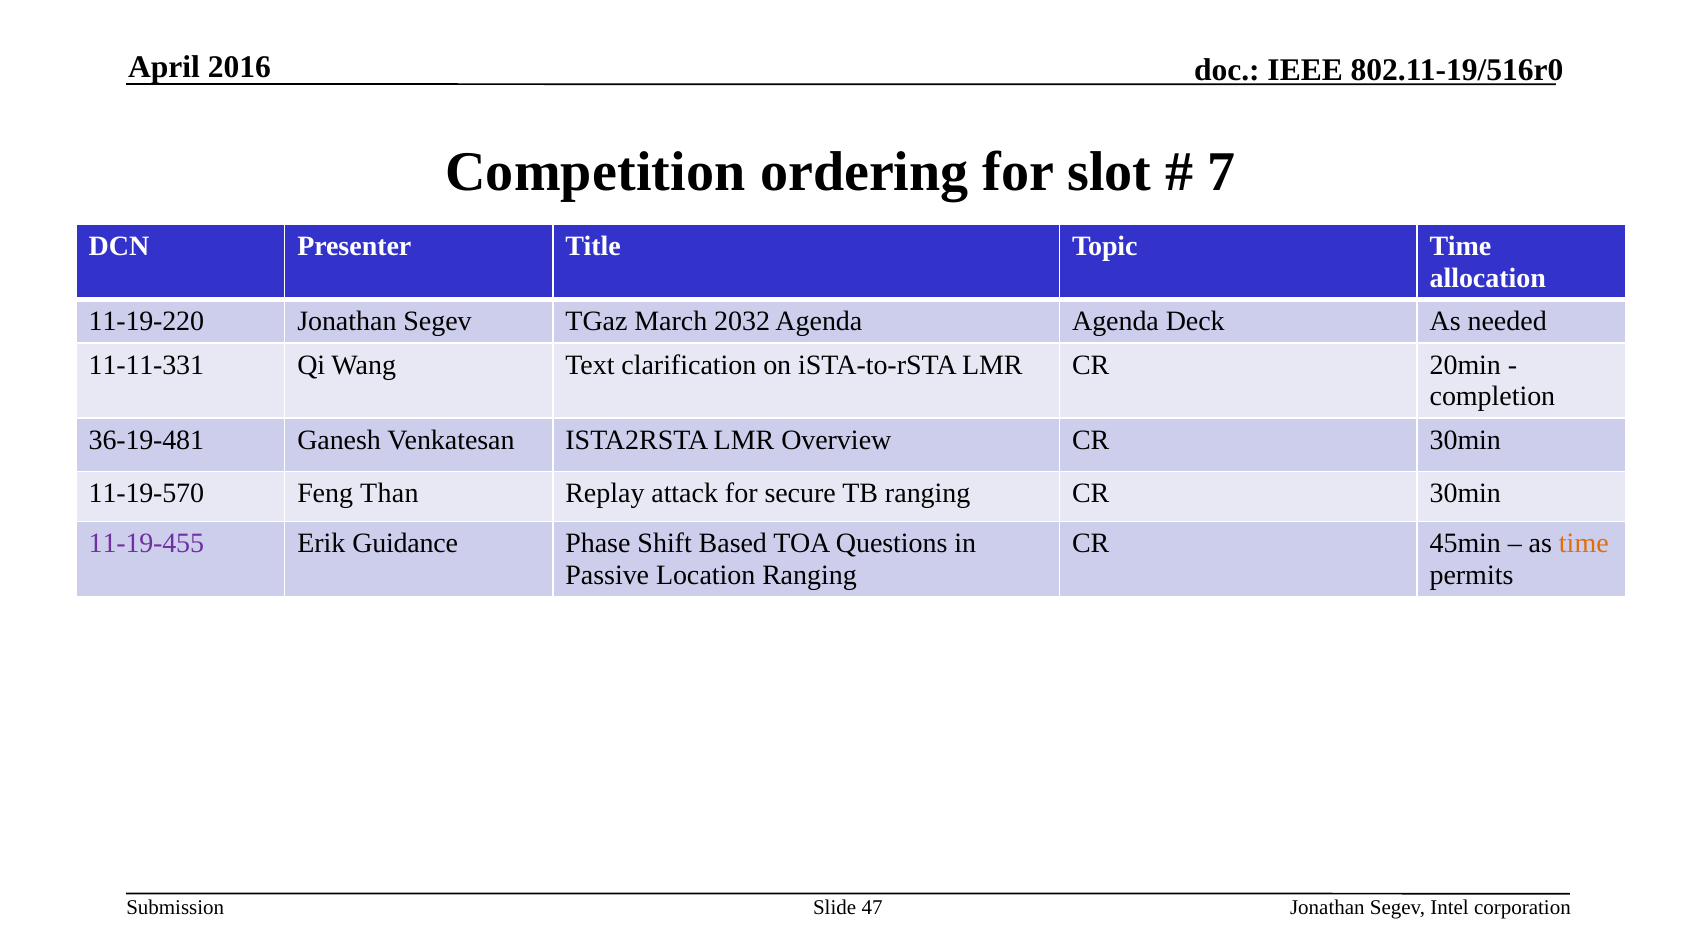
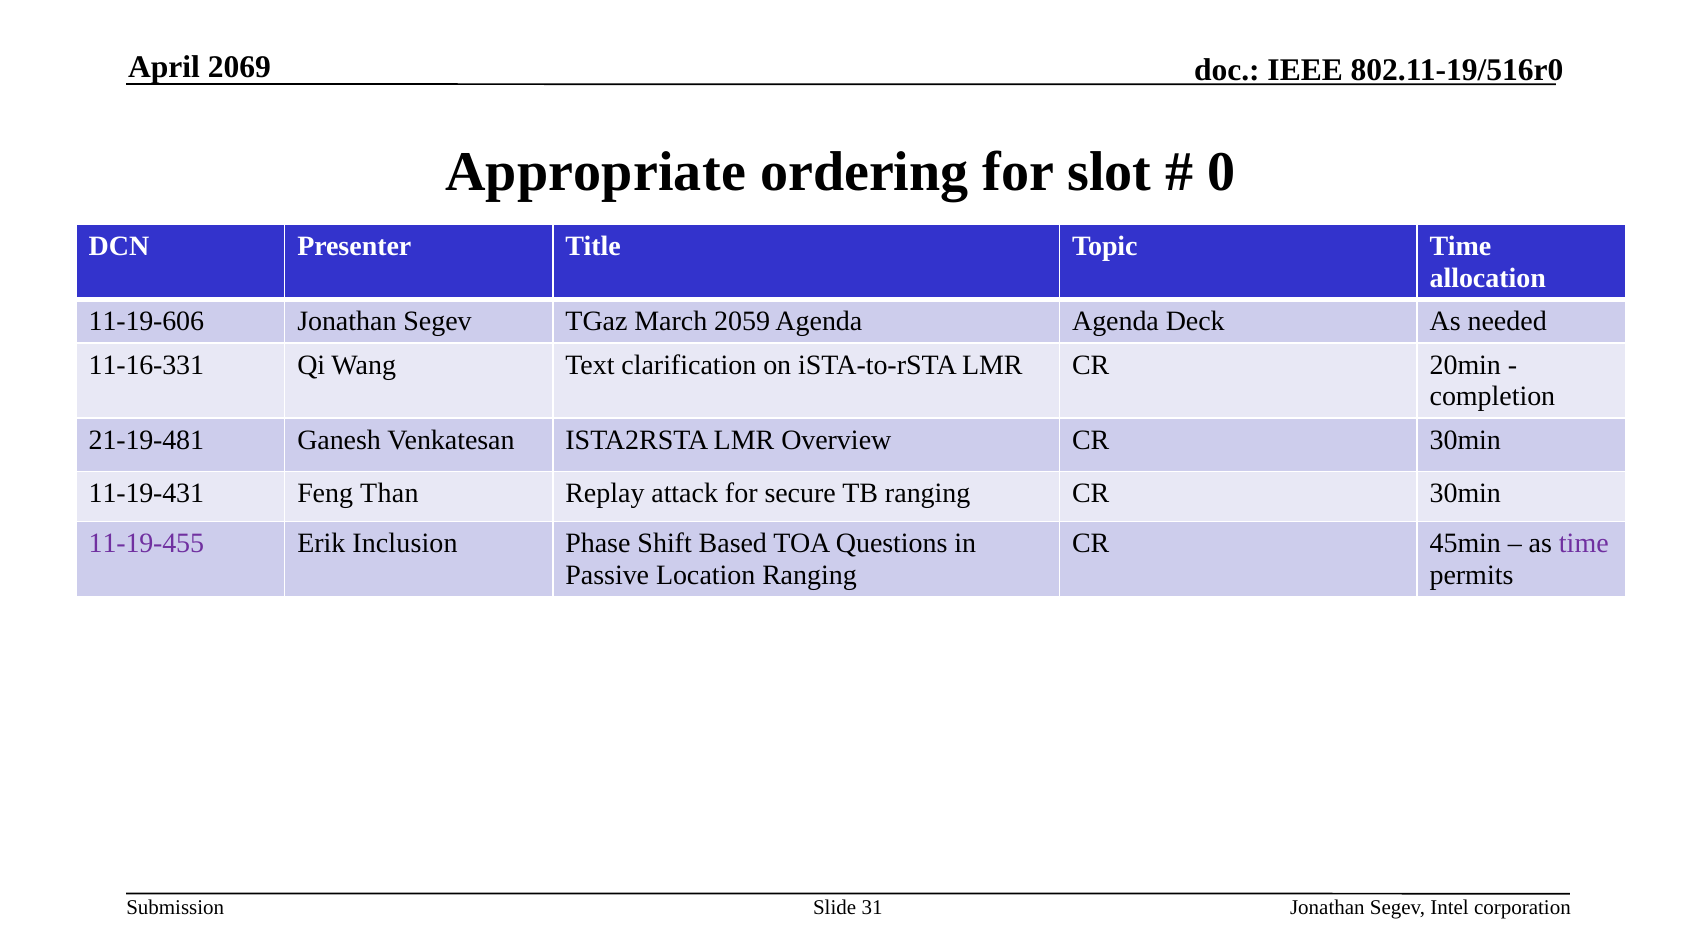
2016: 2016 -> 2069 (239, 67)
Competition: Competition -> Appropriate (596, 172)
7: 7 -> 0 (1221, 172)
11-19-220: 11-19-220 -> 11-19-606 (146, 322)
2032: 2032 -> 2059 (742, 322)
11-11-331: 11-11-331 -> 11-16-331 (146, 365)
36-19-481: 36-19-481 -> 21-19-481 (146, 440)
11-19-570: 11-19-570 -> 11-19-431 (146, 493)
Guidance: Guidance -> Inclusion (405, 544)
time colour: orange -> purple (1584, 544)
47: 47 -> 31 (872, 907)
